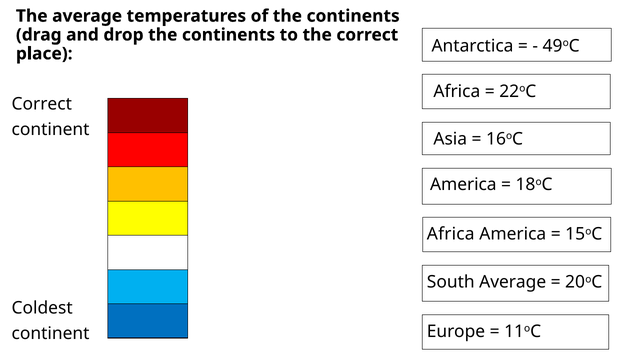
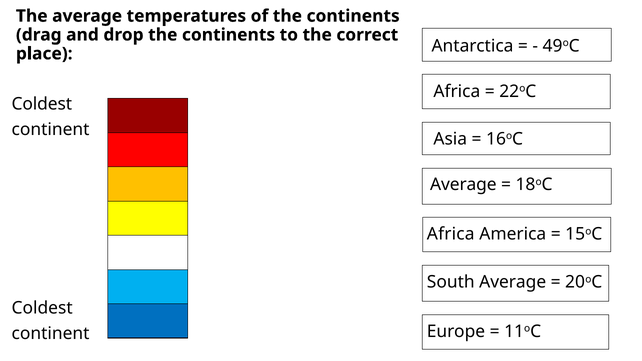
Correct: Correct -> Coldest (42, 104)
America: America -> Average (463, 185)
